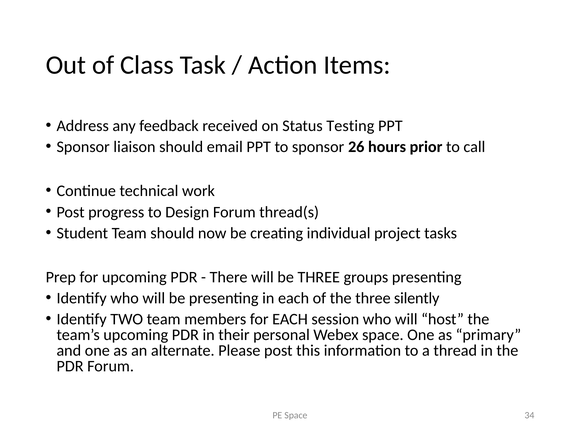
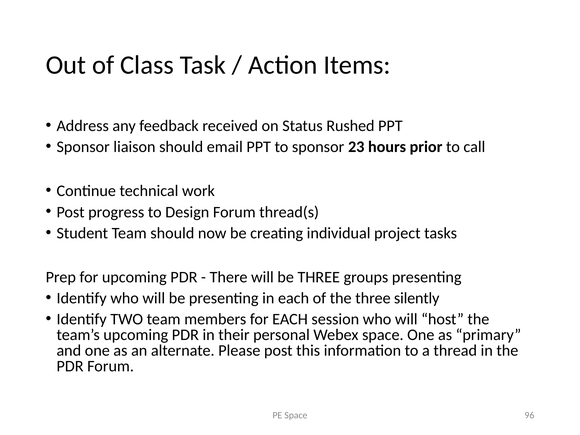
Testing: Testing -> Rushed (350, 126)
26: 26 -> 23 (356, 147)
34: 34 -> 96 (529, 415)
